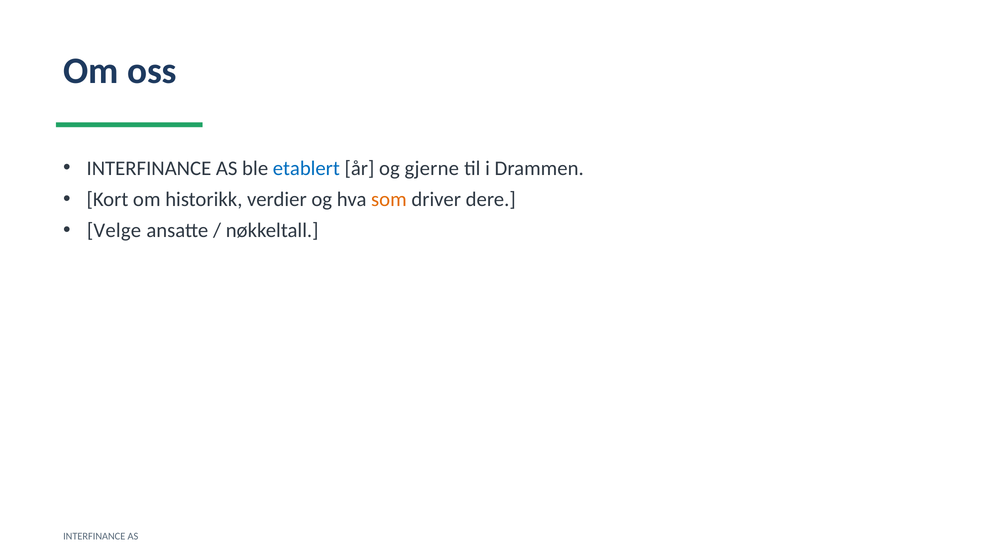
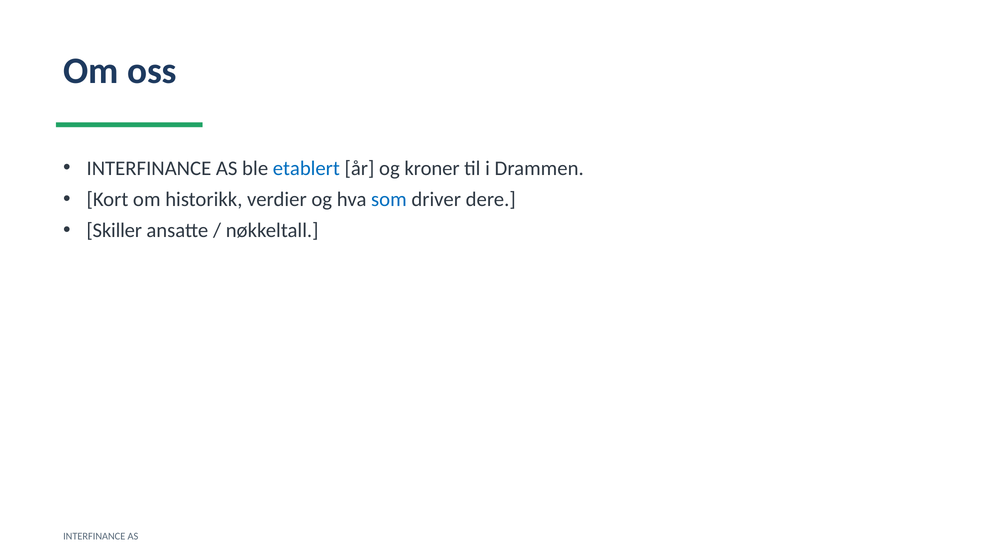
gjerne: gjerne -> kroner (432, 168)
som colour: orange -> blue (389, 199)
Velge: Velge -> Skiller (114, 231)
